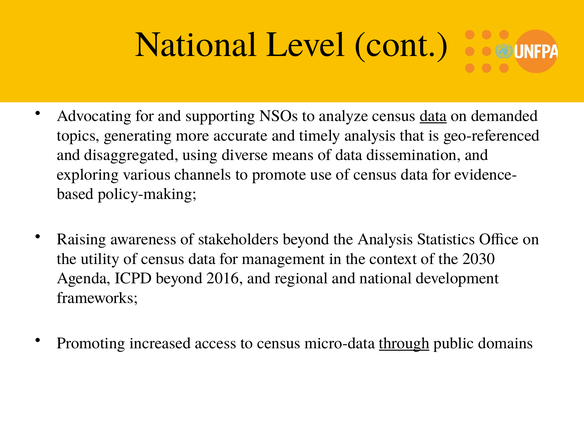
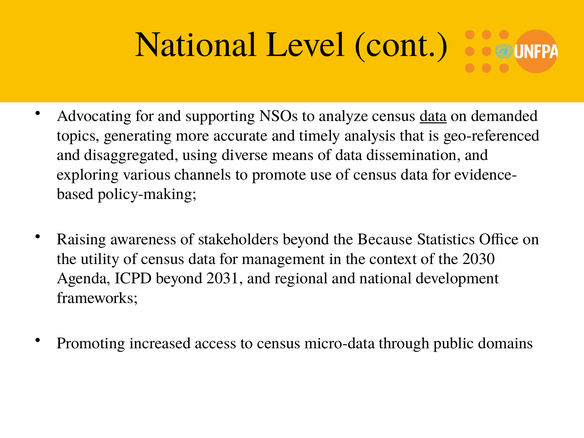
the Analysis: Analysis -> Because (385, 239)
2016: 2016 -> 2031 (225, 278)
through underline: present -> none (404, 343)
